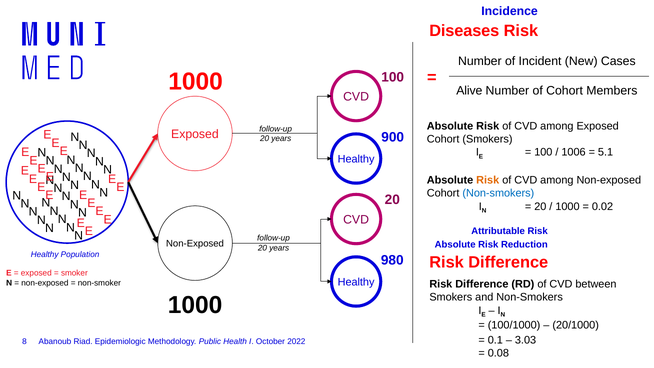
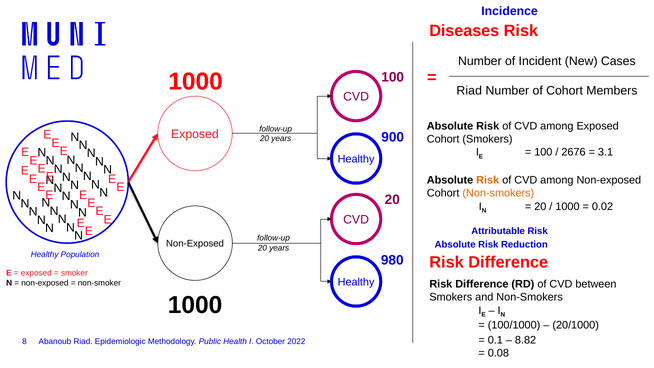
Alive: Alive -> Riad (469, 91)
1006: 1006 -> 2676 (574, 152)
5.1: 5.1 -> 3.1 (606, 152)
Non-smokers colour: blue -> orange (498, 193)
3.03: 3.03 -> 8.82 (526, 340)
